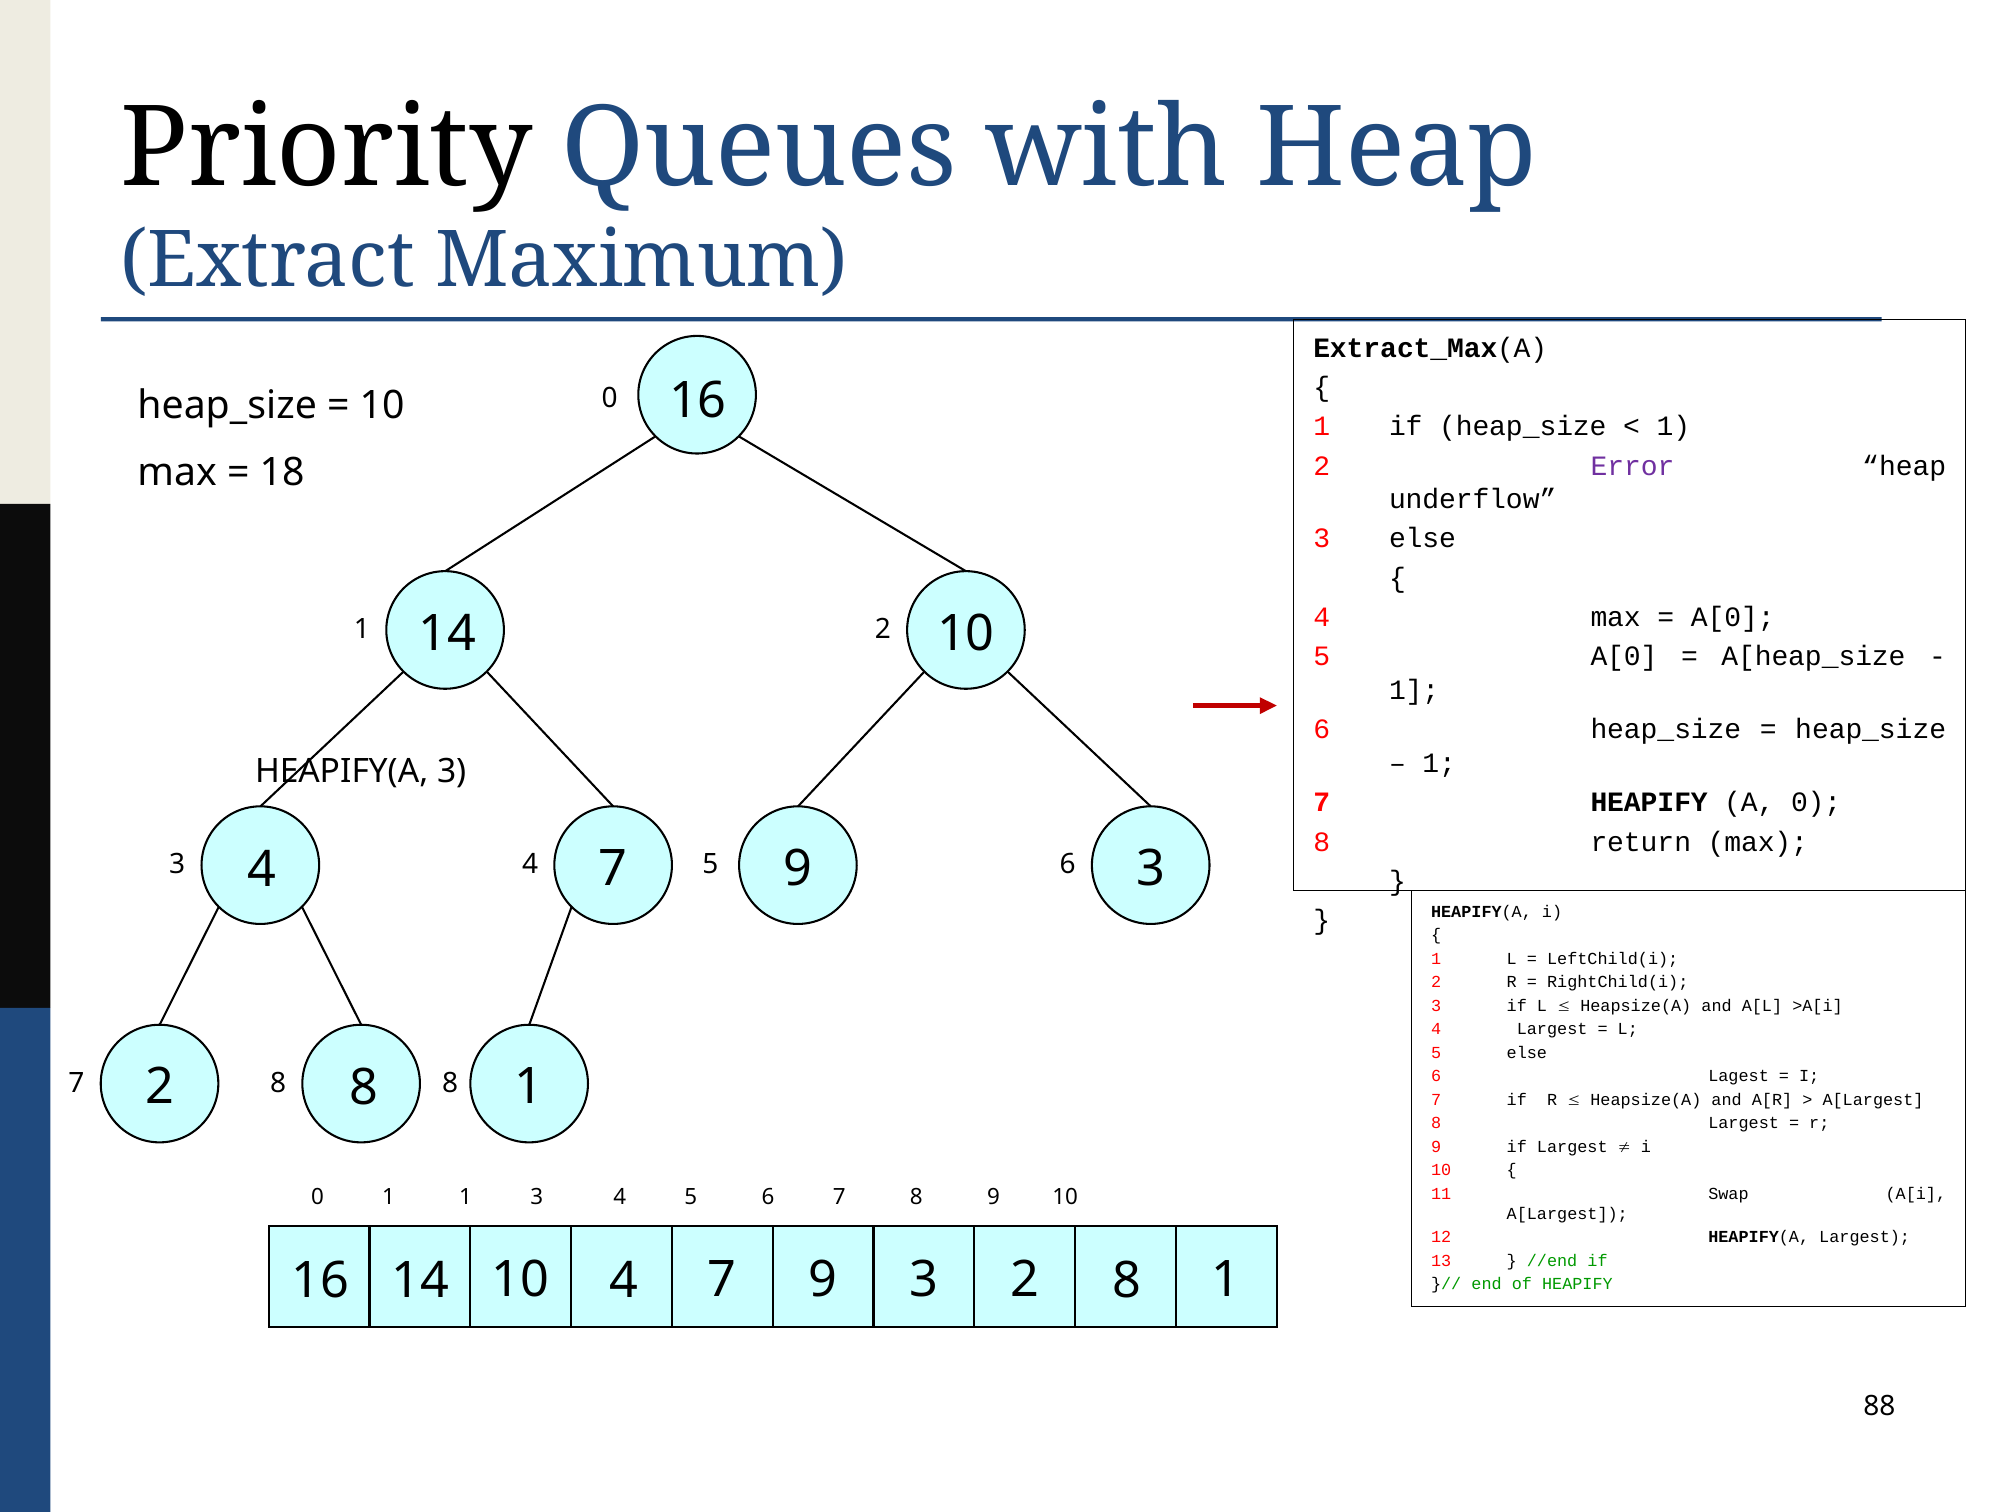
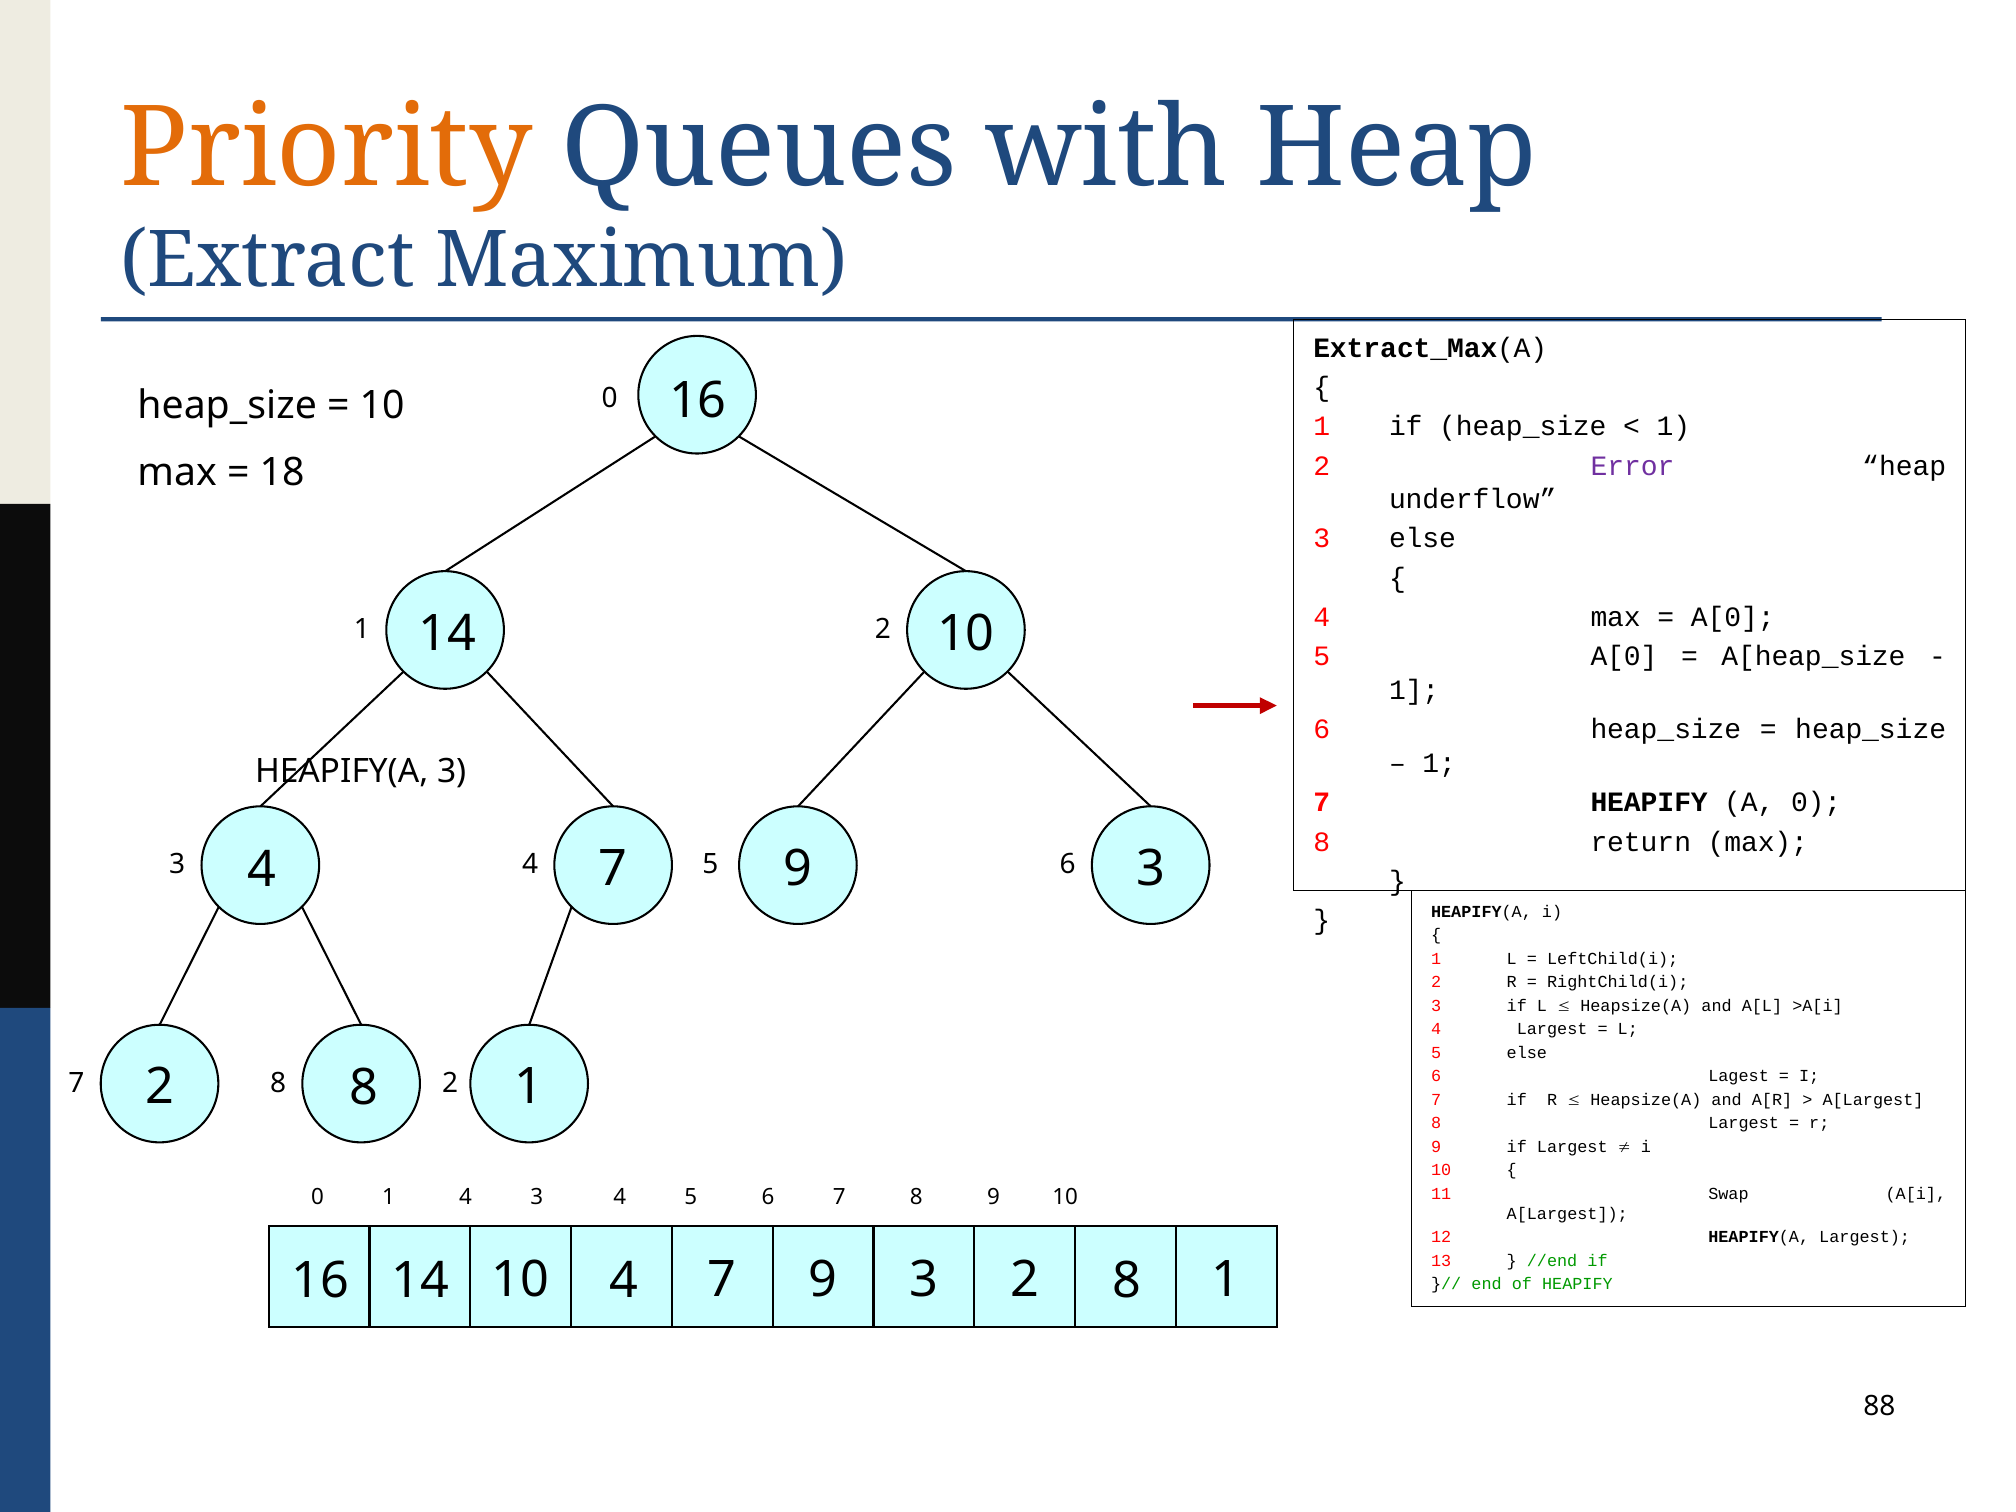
Priority colour: black -> orange (327, 149)
7 8 8: 8 -> 2 (450, 1083)
1 1: 1 -> 4 (466, 1197)
